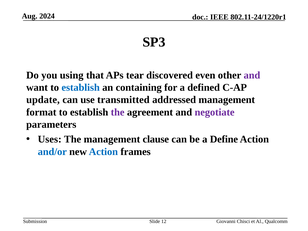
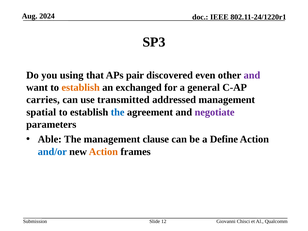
tear: tear -> pair (135, 75)
establish colour: blue -> orange (81, 87)
containing: containing -> exchanged (139, 87)
defined: defined -> general (204, 87)
update: update -> carries (43, 100)
format: format -> spatial (41, 112)
the colour: purple -> blue (118, 112)
Uses: Uses -> Able (50, 139)
Action colour: blue -> orange (103, 152)
